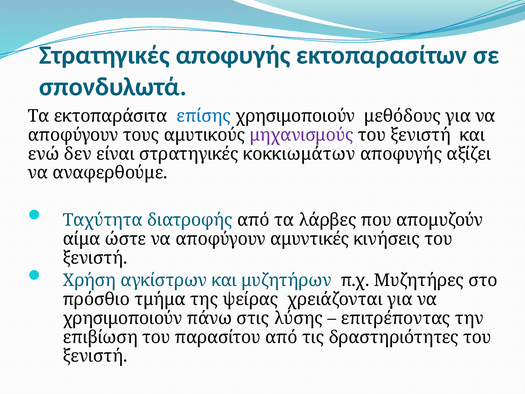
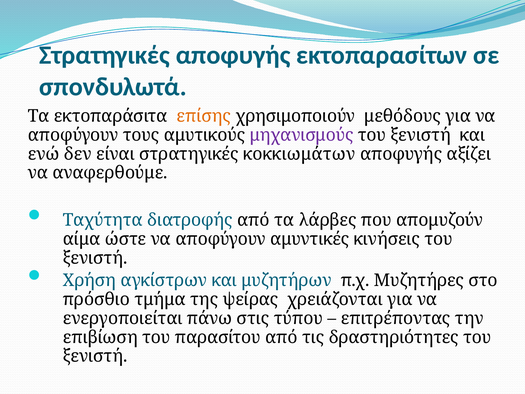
επίσης colour: blue -> orange (204, 116)
χρησιμοποιούν: χρησιμοποιούν -> ενεργοποιείται (123, 318)
λύσης: λύσης -> τύπου (298, 318)
